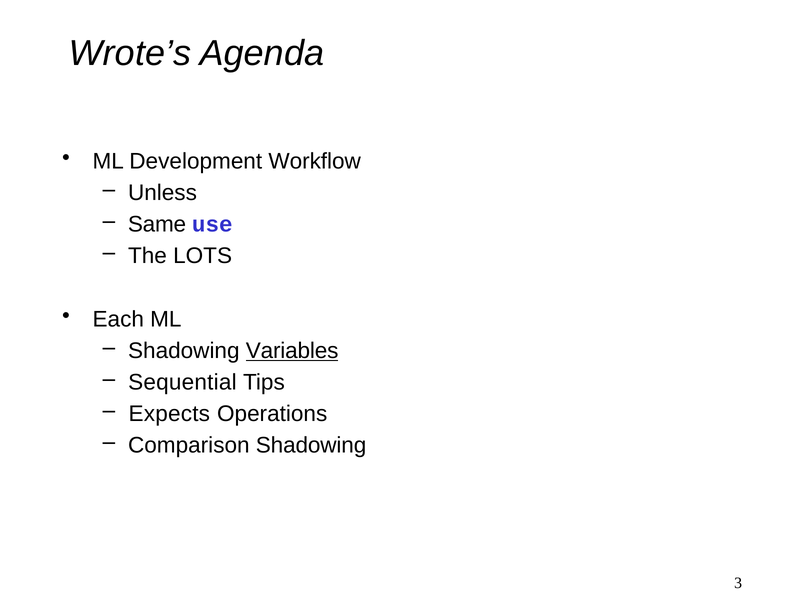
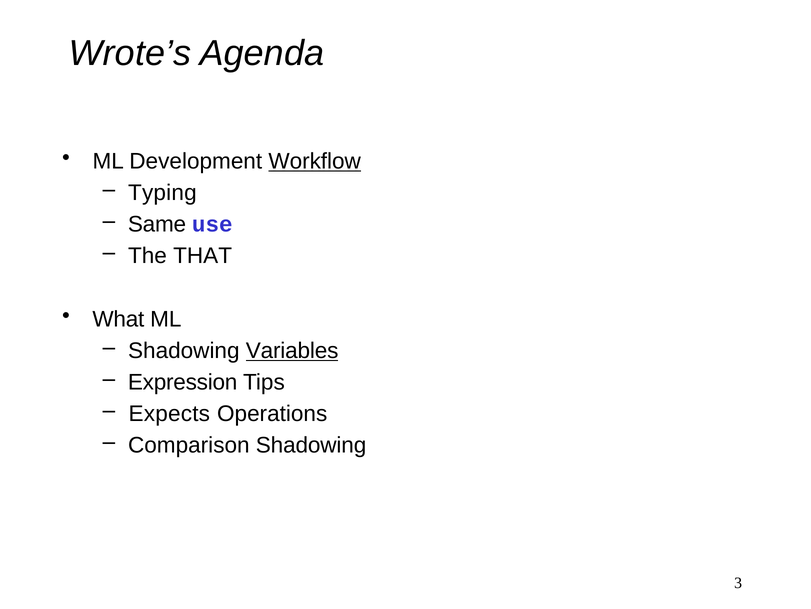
Workflow underline: none -> present (315, 161)
Unless: Unless -> Typing (162, 193)
LOTS: LOTS -> THAT (203, 256)
Each: Each -> What (118, 319)
Sequential: Sequential -> Expression (183, 382)
